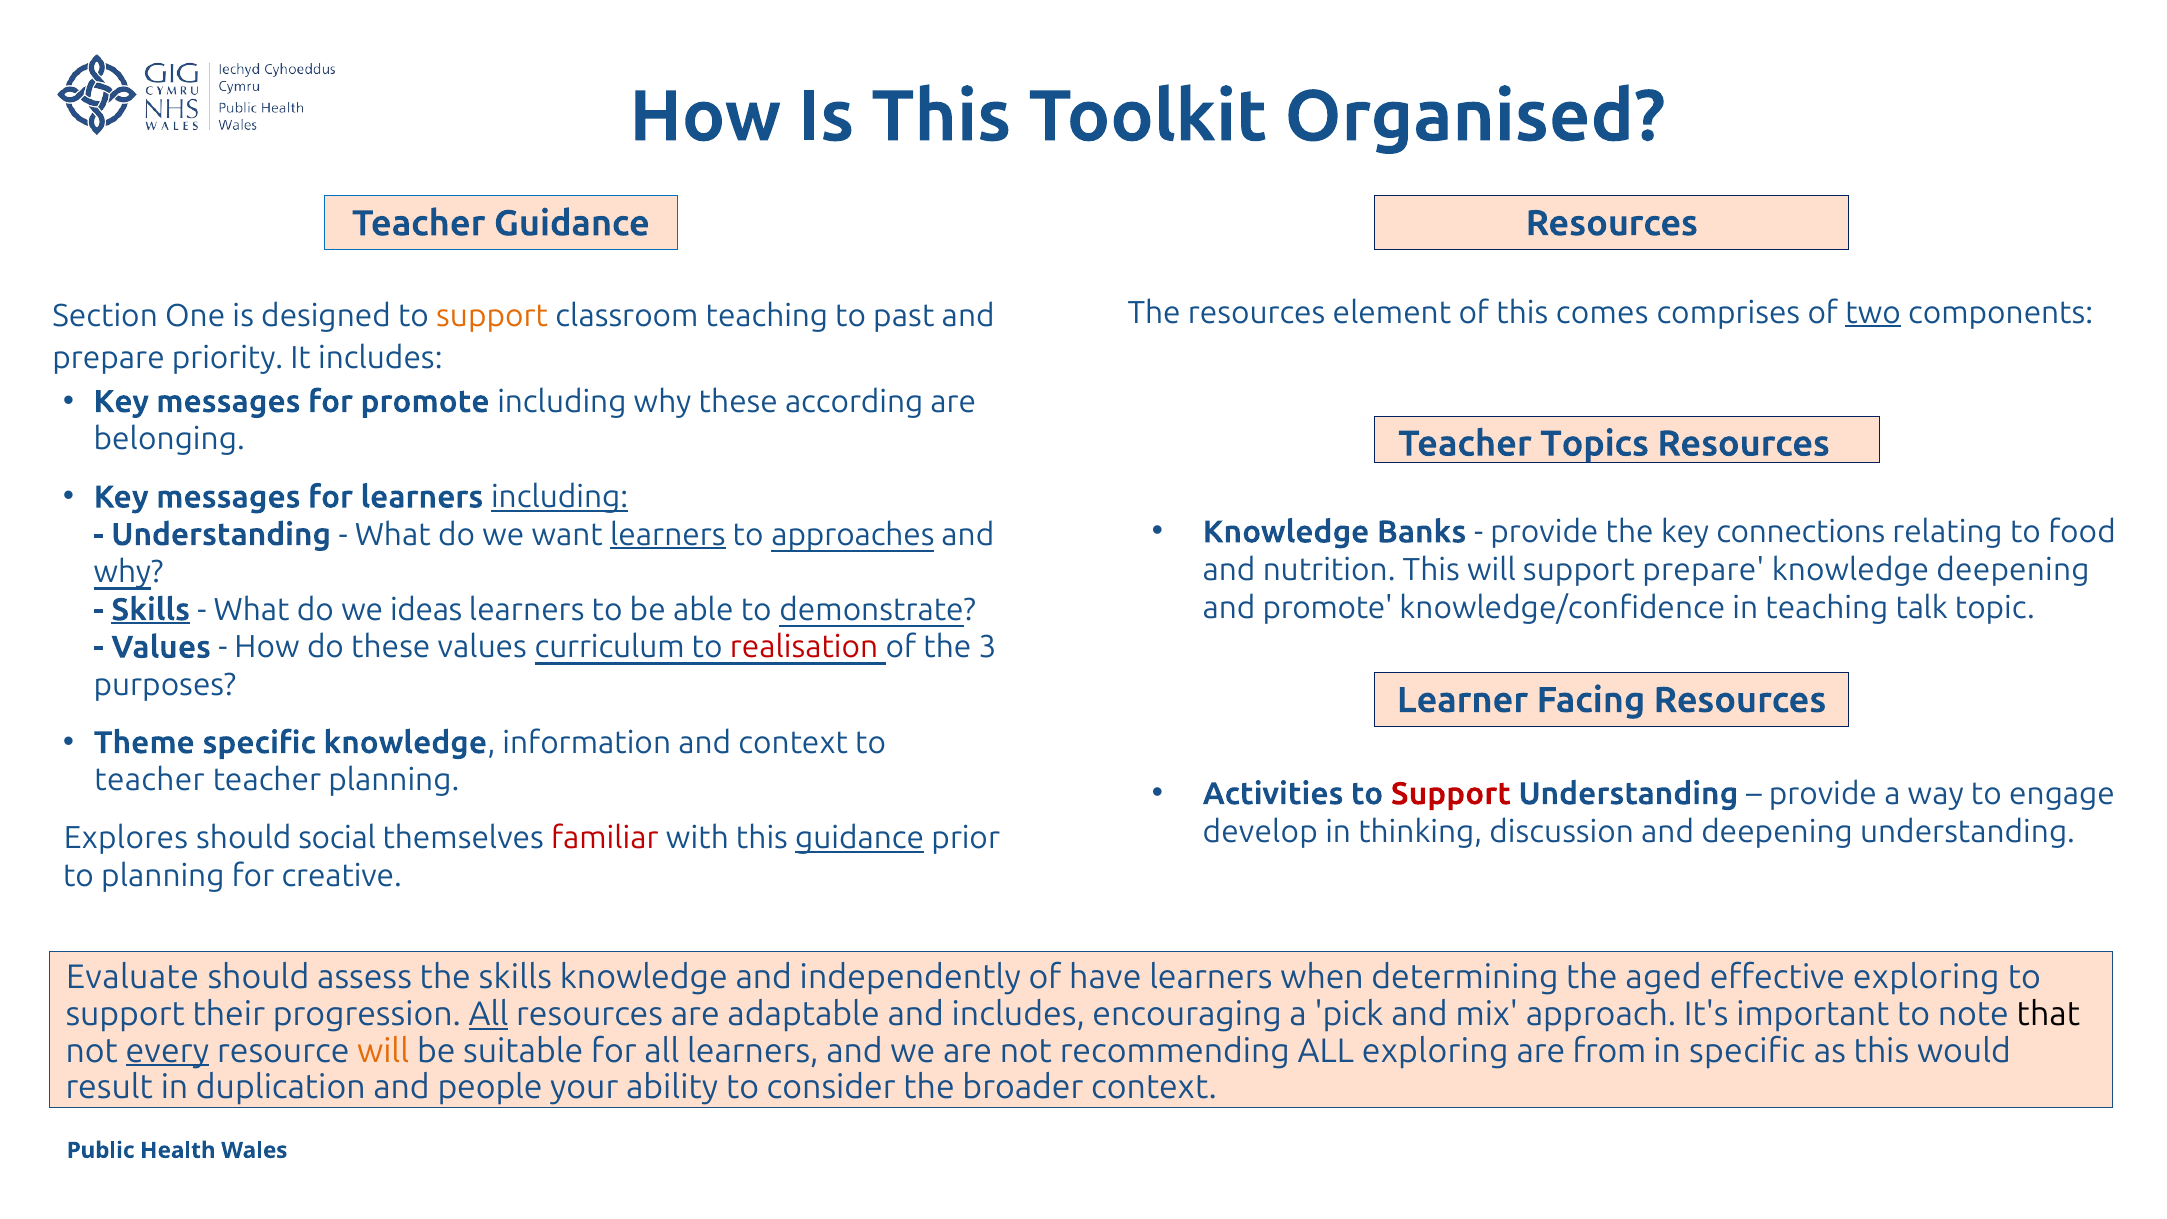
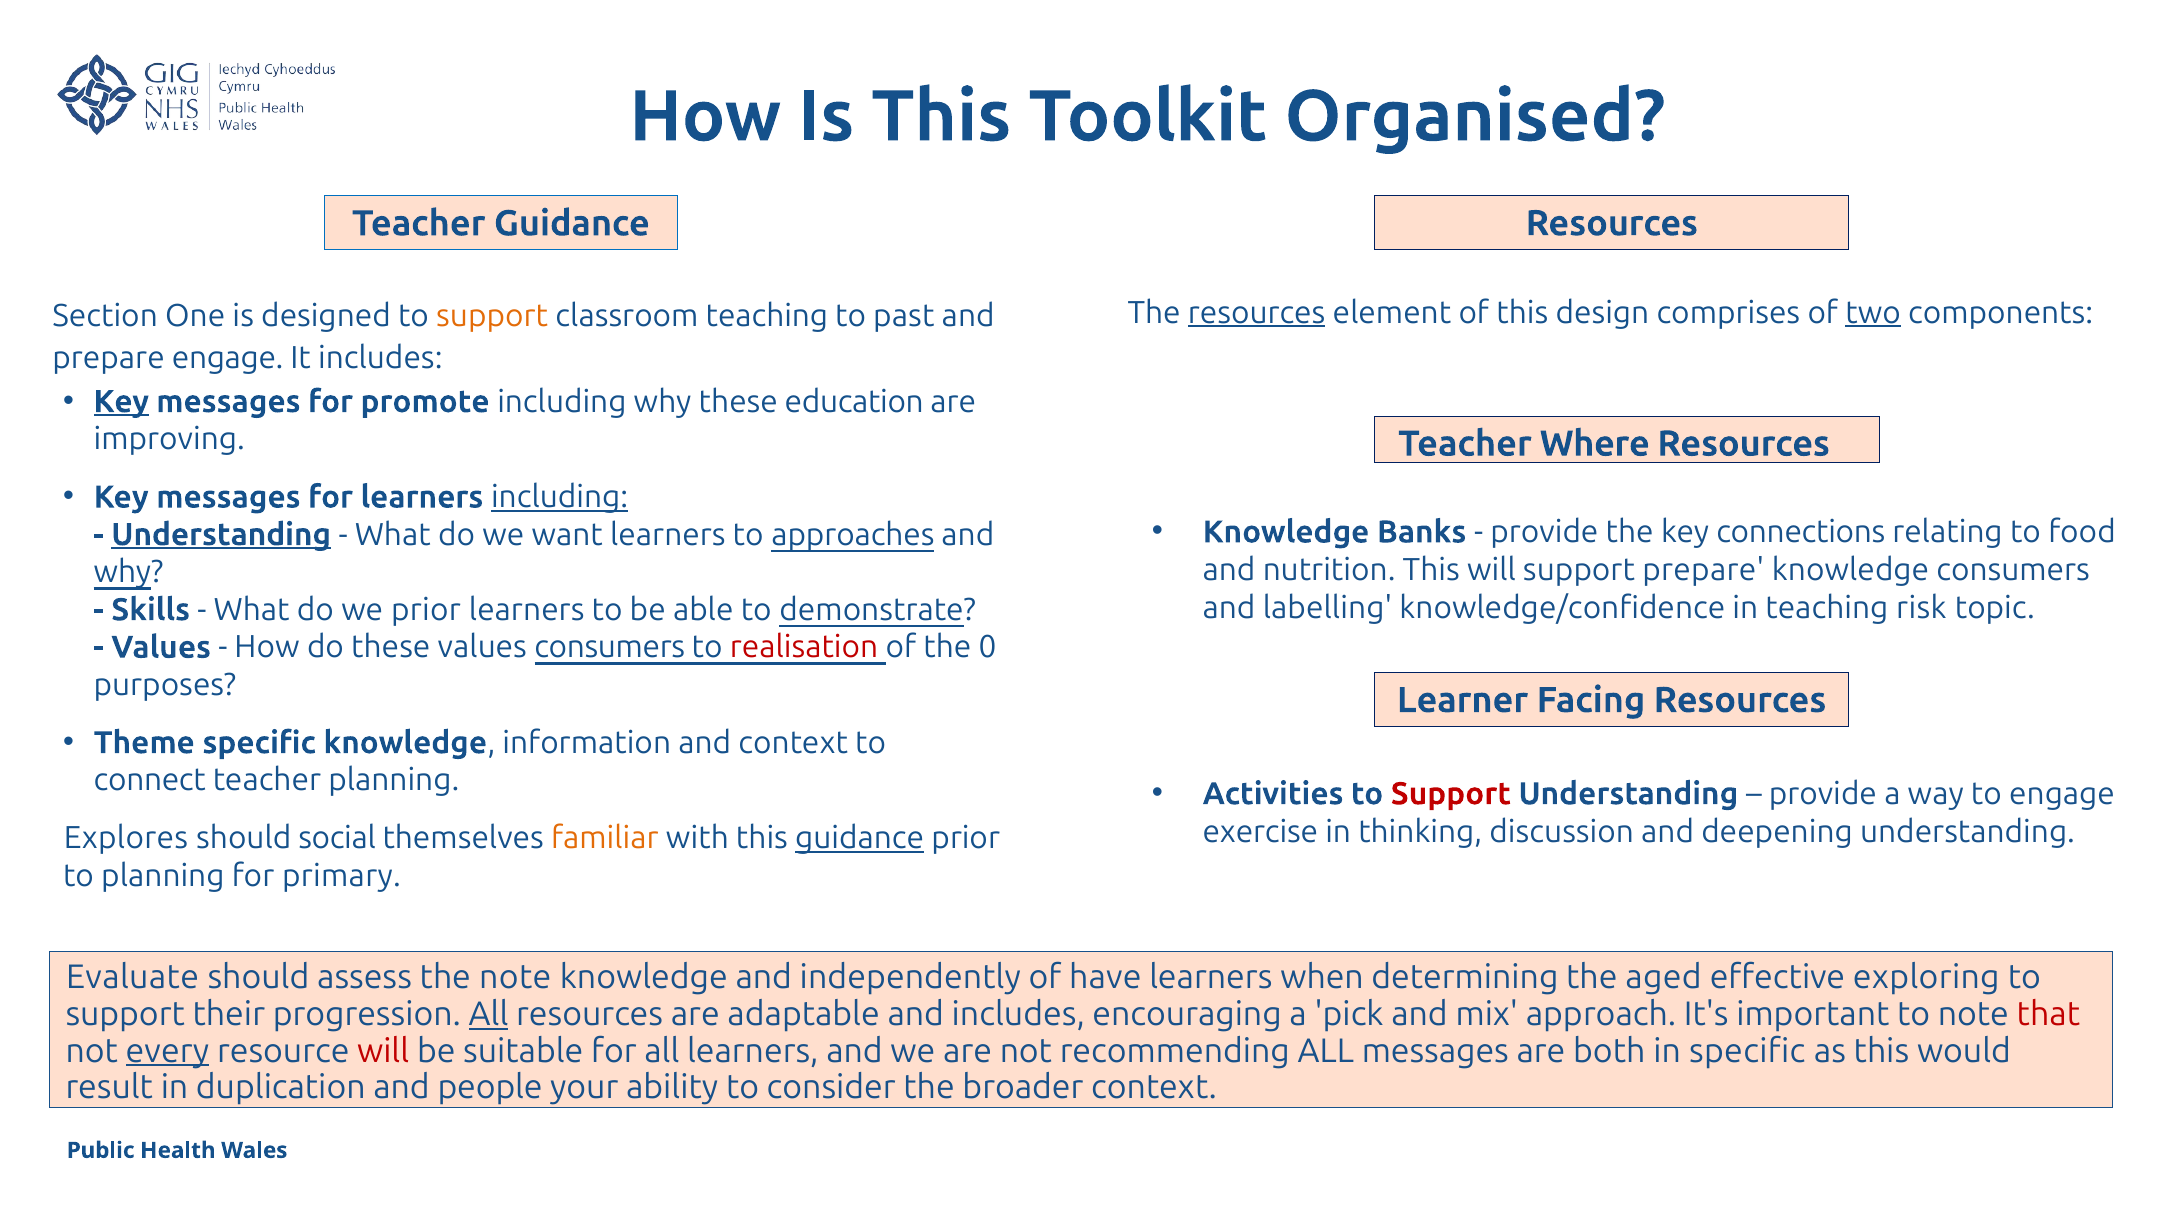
resources underline: none -> present (1257, 313)
comes: comes -> design (1602, 313)
prepare priority: priority -> engage (228, 358)
Key underline: none -> present (121, 402)
according: according -> education (854, 402)
belonging: belonging -> improving (169, 439)
Topics: Topics -> Where (1595, 444)
Understanding underline: none -> present (221, 535)
learners underline: present -> none (668, 535)
knowledge deepening: deepening -> consumers (2013, 570)
and promote: promote -> labelling (1327, 608)
talk: talk -> risk (1921, 608)
Skills underline: present -> none (151, 610)
we ideas: ideas -> prior (426, 610)
values curriculum: curriculum -> consumers (610, 647)
3: 3 -> 0 (987, 647)
teacher: teacher -> connect (150, 780)
develop: develop -> exercise (1260, 832)
familiar colour: red -> orange (605, 838)
creative: creative -> primary (341, 876)
the skills: skills -> note (515, 978)
that colour: black -> red (2048, 1014)
will colour: orange -> red (383, 1051)
ALL exploring: exploring -> messages (1435, 1051)
from: from -> both (1609, 1051)
